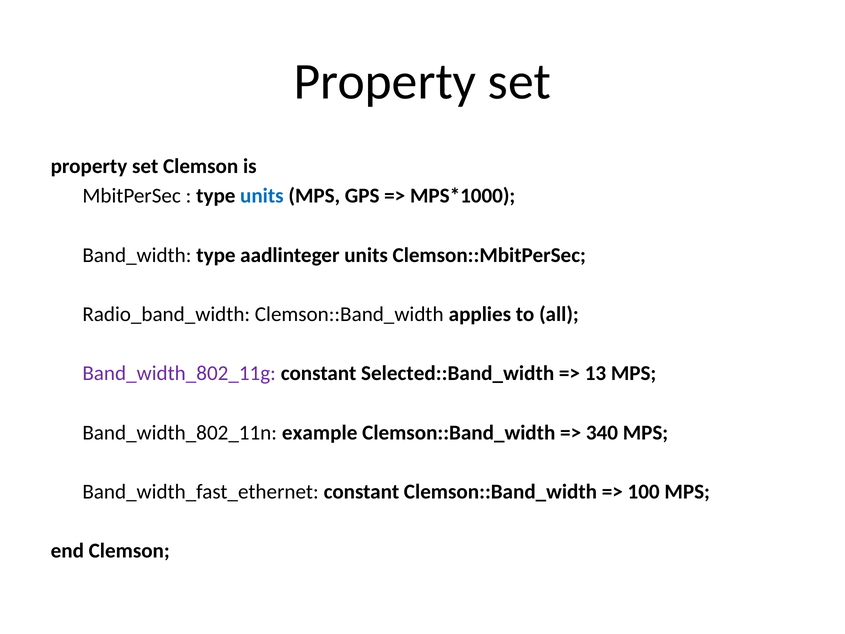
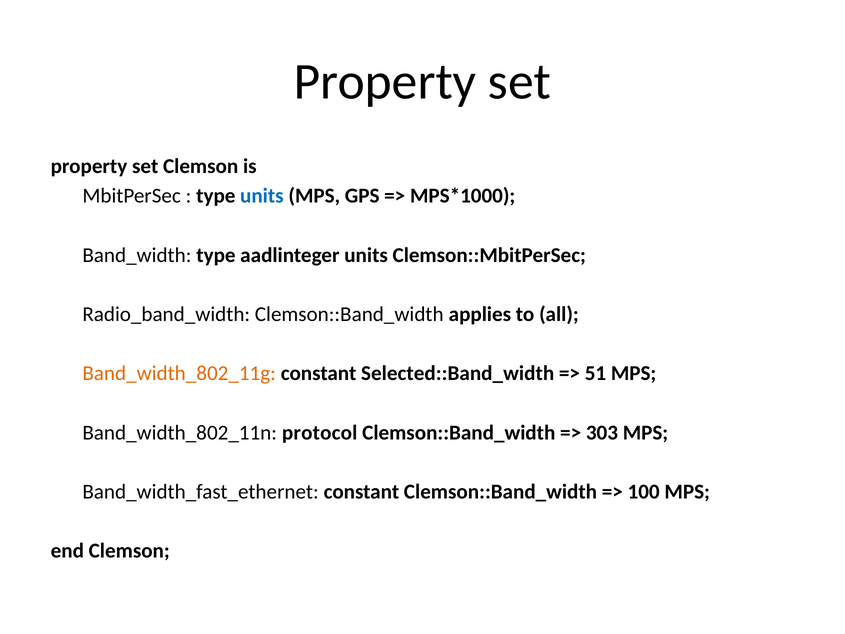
Band_width_802_11g colour: purple -> orange (179, 373)
13: 13 -> 51 (595, 373)
example: example -> protocol (320, 432)
340: 340 -> 303 (602, 432)
